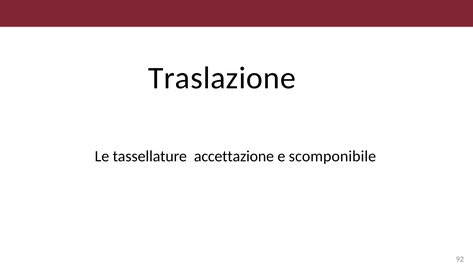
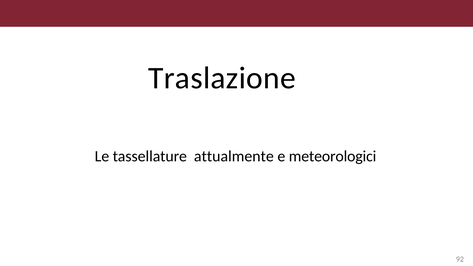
accettazione: accettazione -> attualmente (234, 156)
scomponibile: scomponibile -> meteorologici (333, 156)
